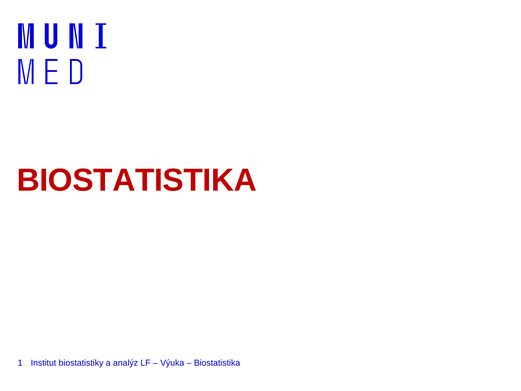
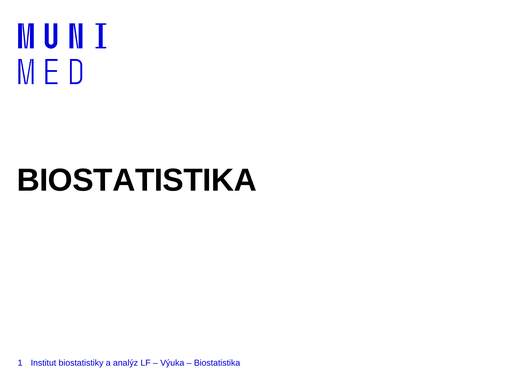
BIOSTATISTIKA colour: red -> black (137, 180)
